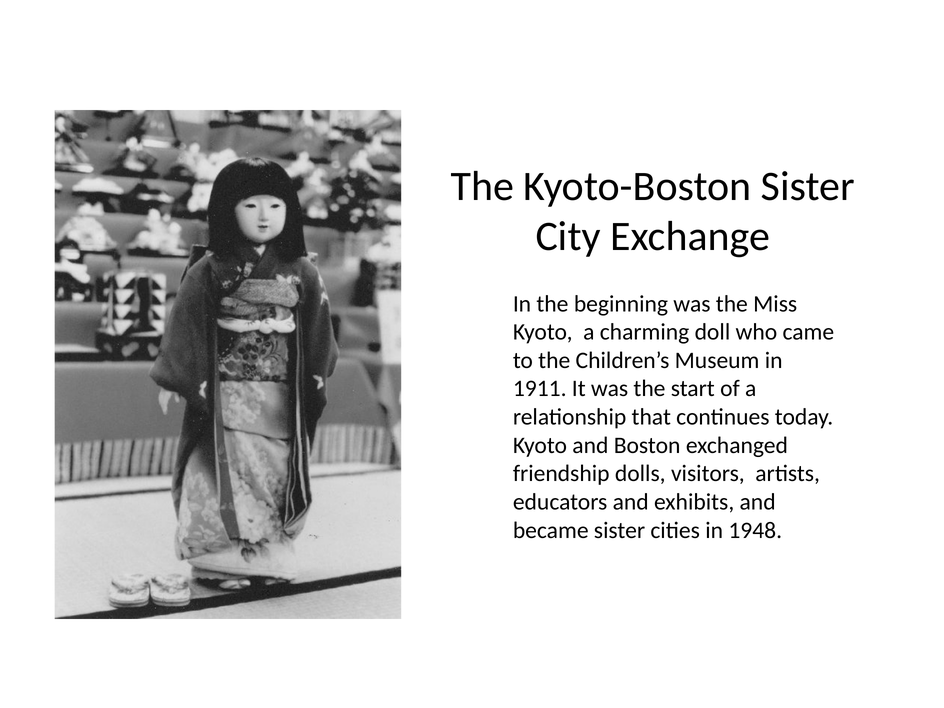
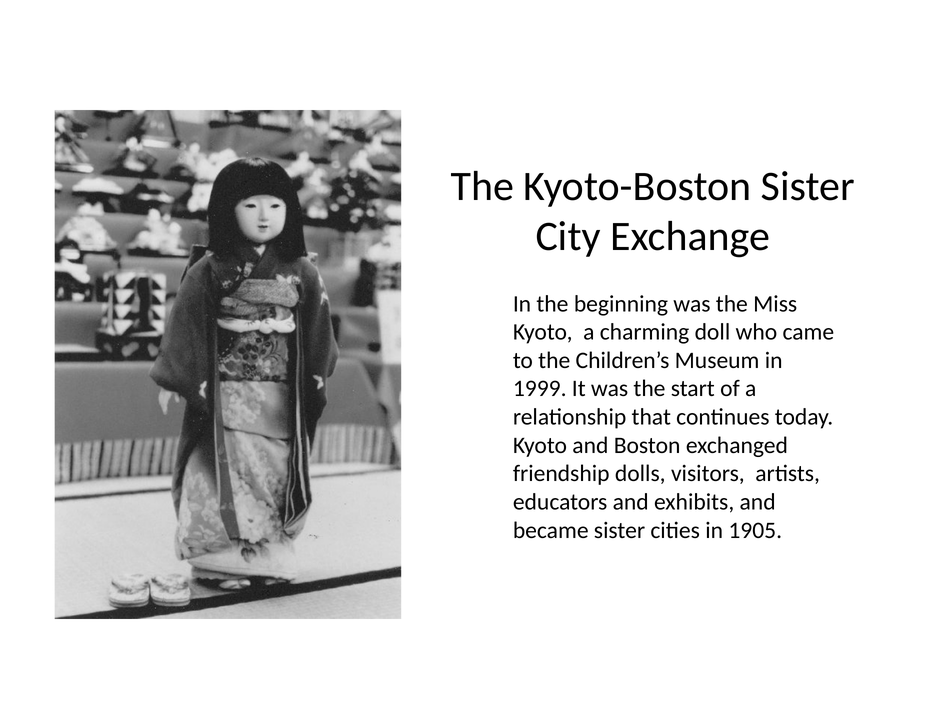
1911: 1911 -> 1999 (540, 389)
1948: 1948 -> 1905 (755, 530)
